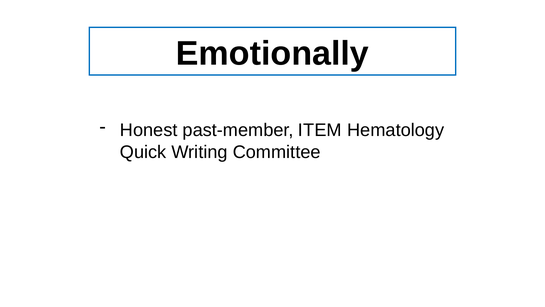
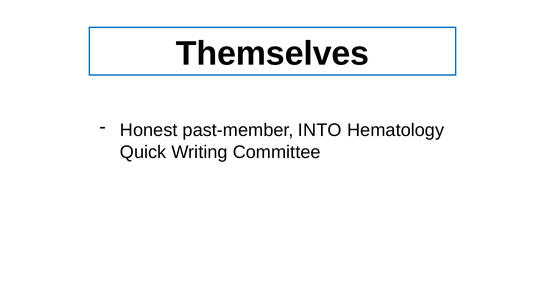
Emotionally: Emotionally -> Themselves (273, 53)
ITEM: ITEM -> INTO (320, 130)
